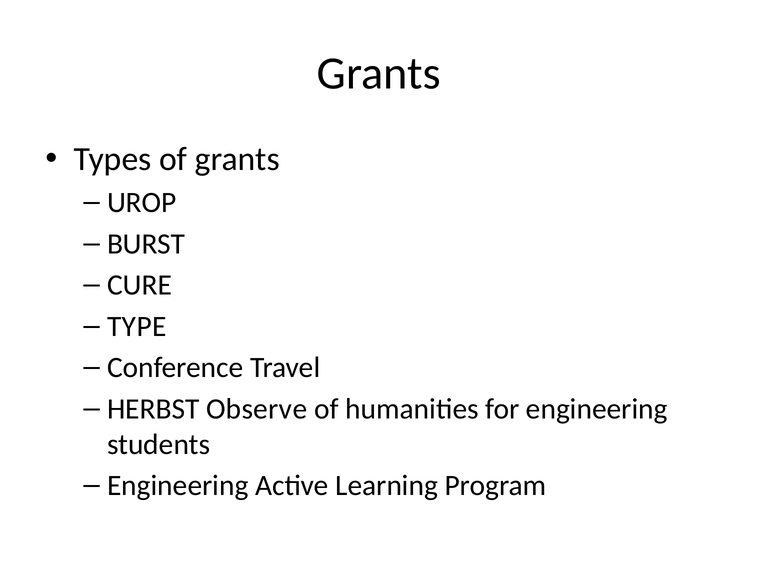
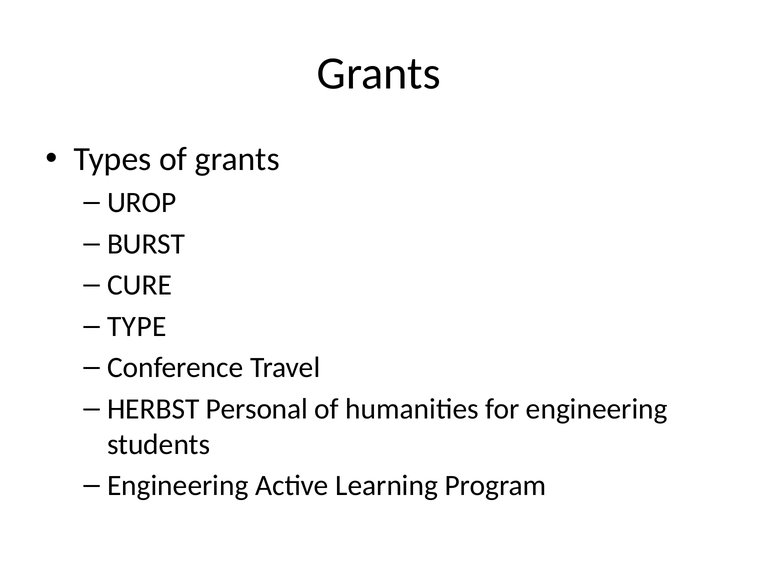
Observe: Observe -> Personal (257, 409)
